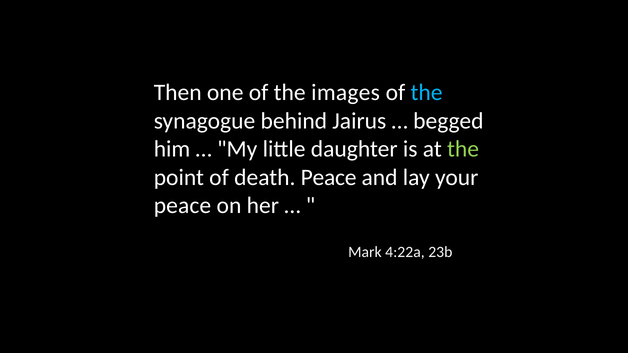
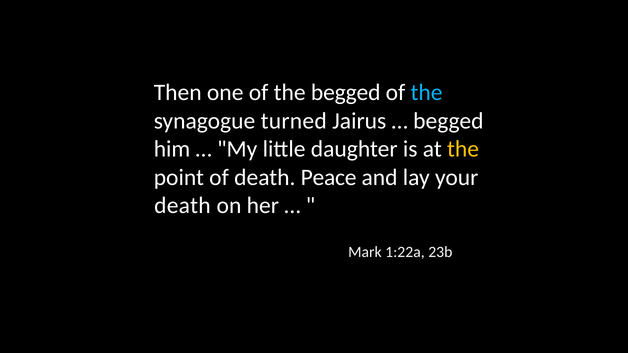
the images: images -> begged (346, 93)
behind: behind -> turned (294, 121)
the colour: light green -> yellow (463, 149)
peace: peace -> death (182, 206)
4:22a: 4:22a -> 1:22a (405, 252)
